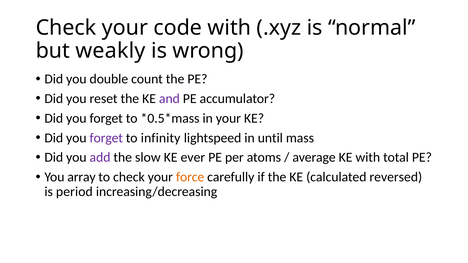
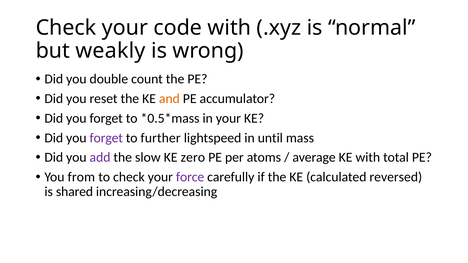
and colour: purple -> orange (169, 99)
infinity: infinity -> further (161, 138)
ever: ever -> zero (193, 158)
array: array -> from (81, 177)
force colour: orange -> purple (190, 177)
period: period -> shared (74, 192)
